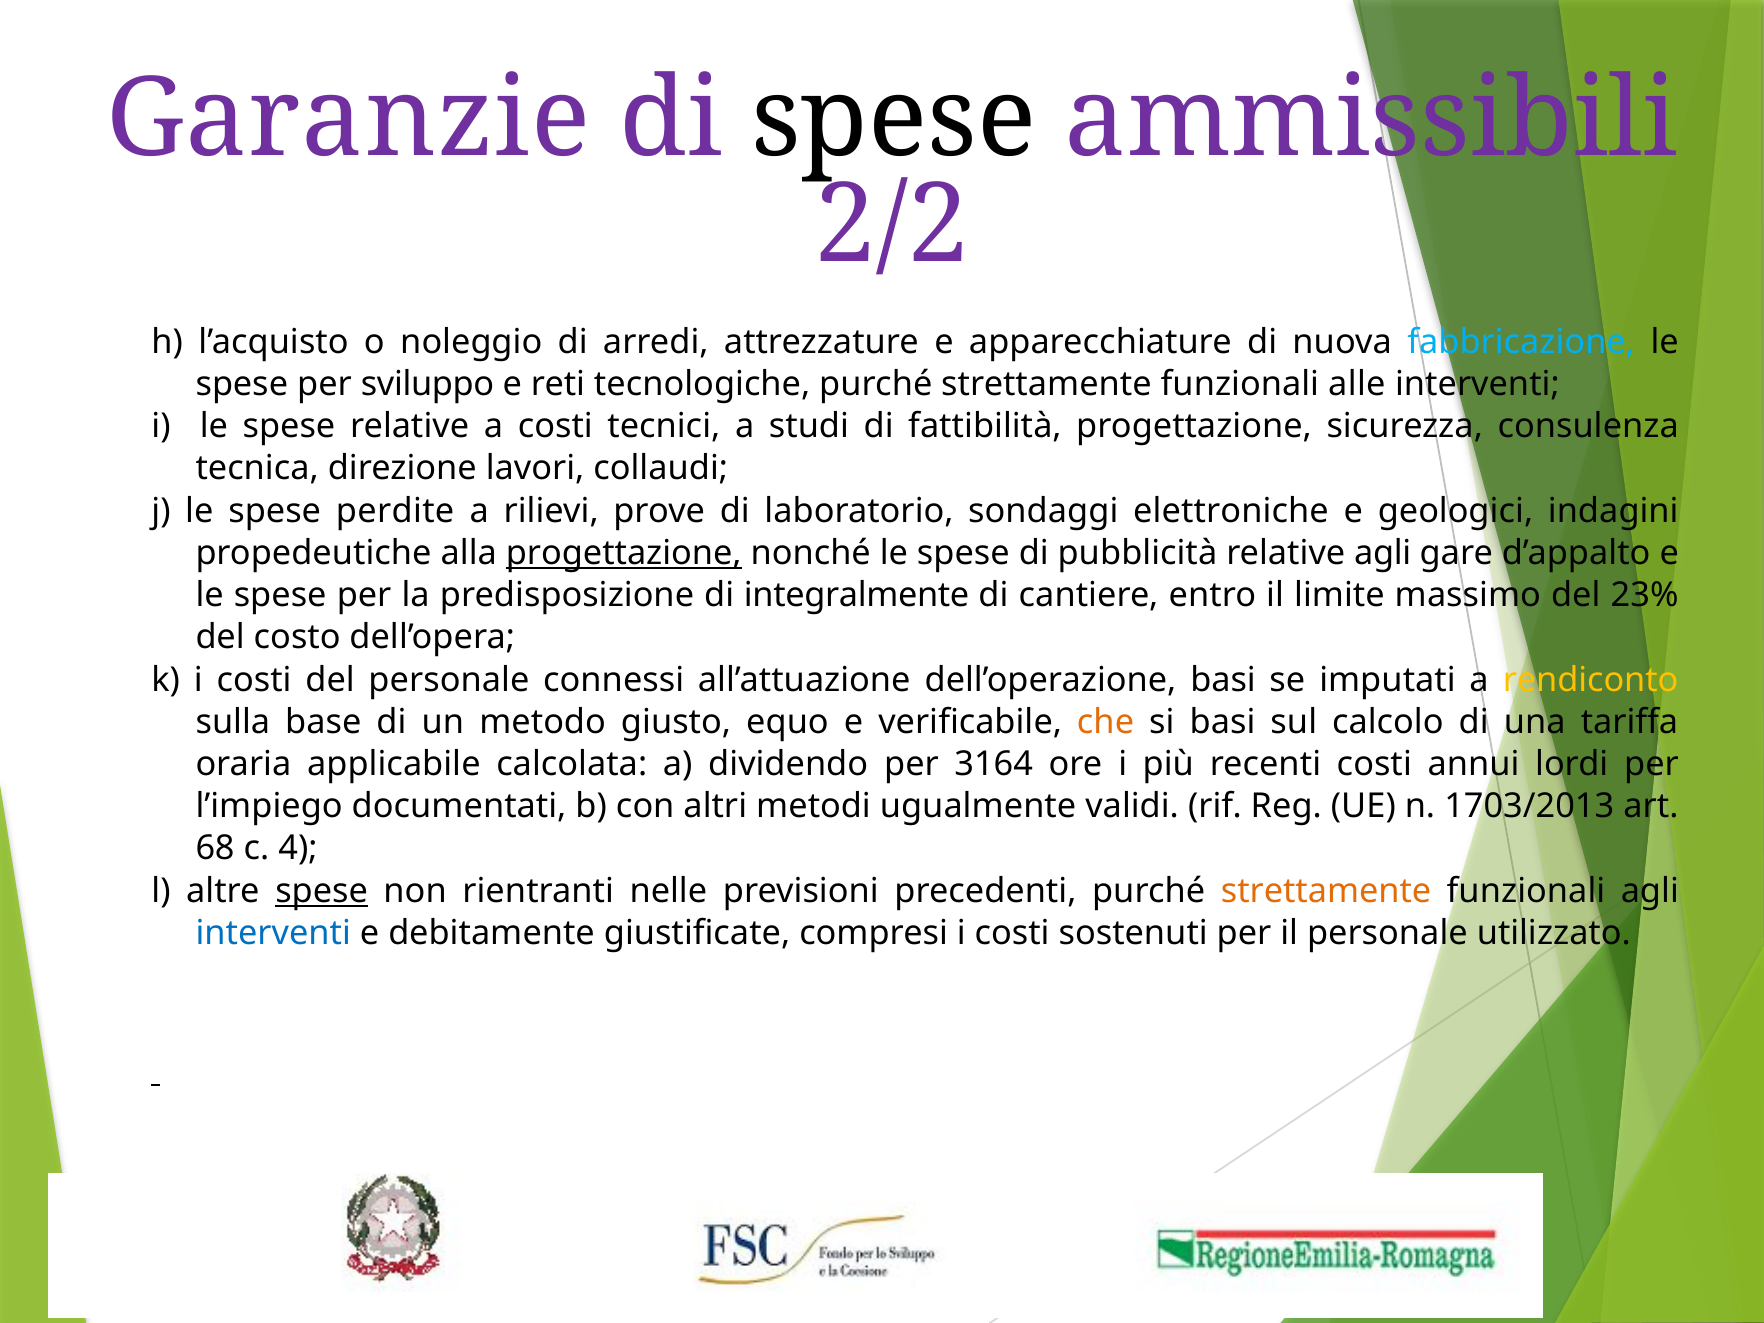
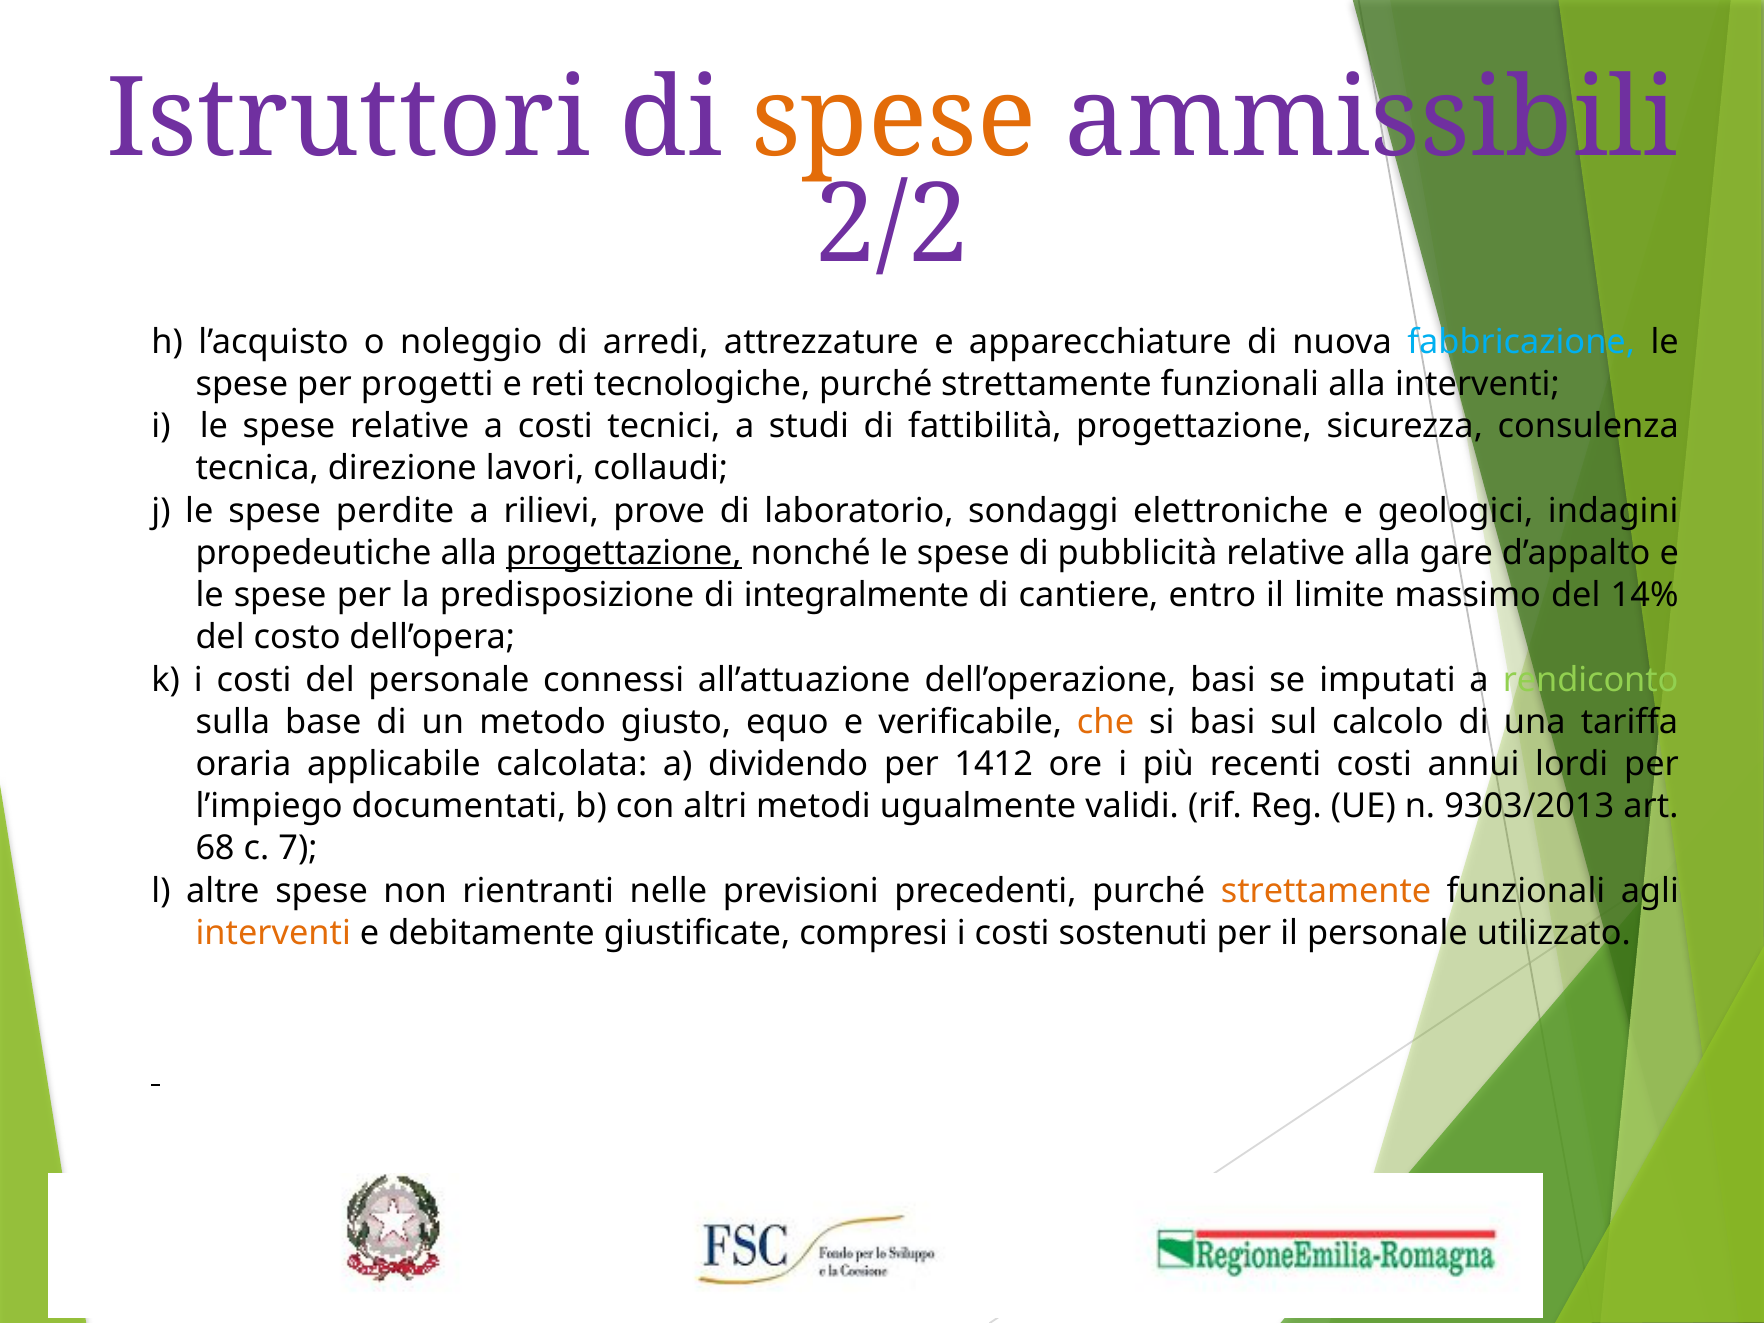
Garanzie: Garanzie -> Istruttori (348, 119)
spese colour: black -> orange (894, 119)
sviluppo: sviluppo -> progetti (427, 384)
funzionali alle: alle -> alla (1357, 384)
relative agli: agli -> alla (1382, 553)
23%: 23% -> 14% (1645, 595)
rendiconto colour: yellow -> light green (1591, 680)
3164: 3164 -> 1412 (994, 764)
1703/2013: 1703/2013 -> 9303/2013 (1529, 806)
4: 4 -> 7 (298, 849)
spese underline: present -> none (322, 891)
interventi colour: blue -> orange (273, 933)
